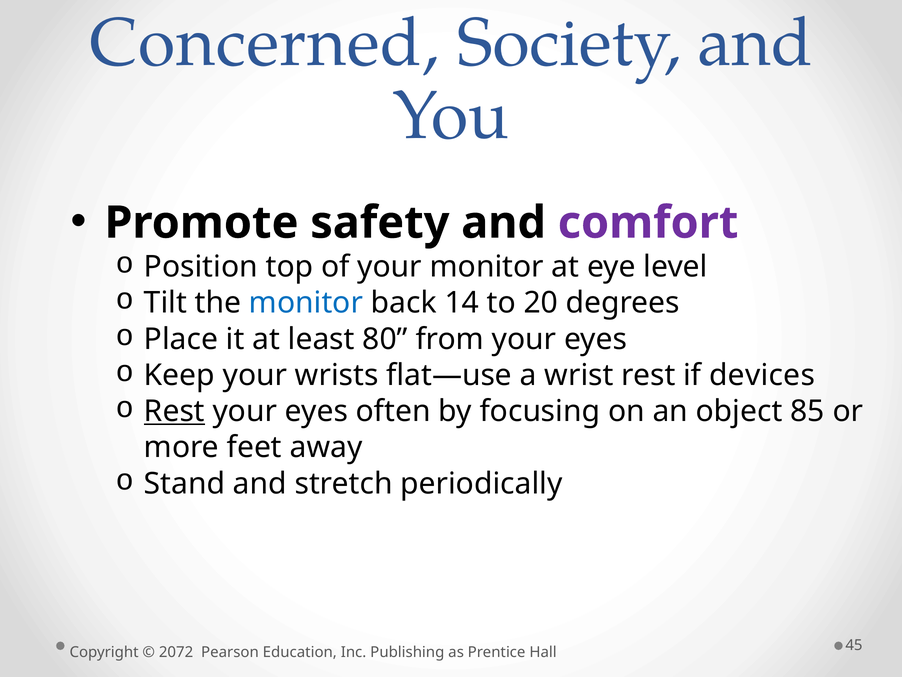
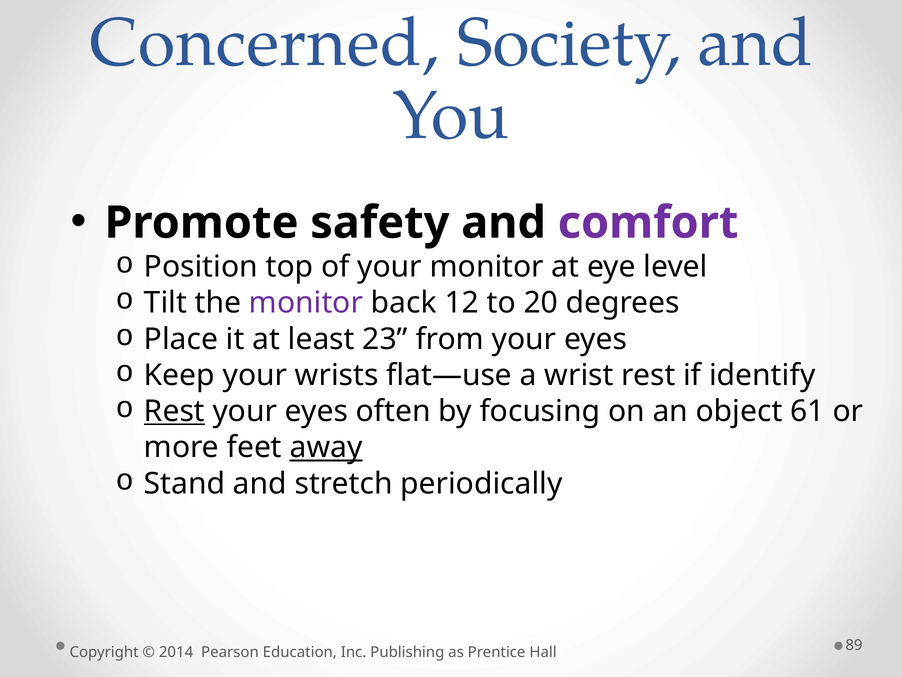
monitor colour: blue -> purple (306, 303)
14: 14 -> 12 (462, 303)
80: 80 -> 23 (385, 339)
devices: devices -> identify (762, 375)
85: 85 -> 61 (807, 411)
away underline: none -> present (326, 447)
2072: 2072 -> 2014 (176, 652)
45: 45 -> 89 (854, 645)
